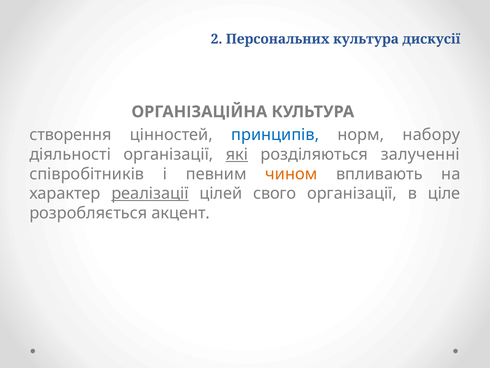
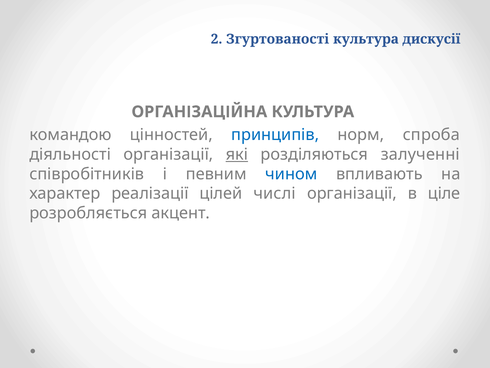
Персональних: Персональних -> Згуртованості (278, 39)
створення: створення -> командою (70, 135)
набору: набору -> спроба (431, 135)
чином colour: orange -> blue (291, 174)
реалізації underline: present -> none (150, 193)
свого: свого -> числі (275, 193)
